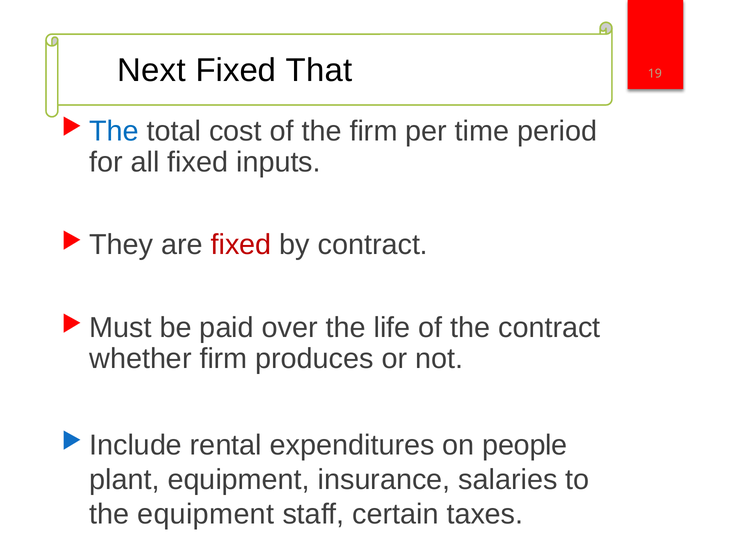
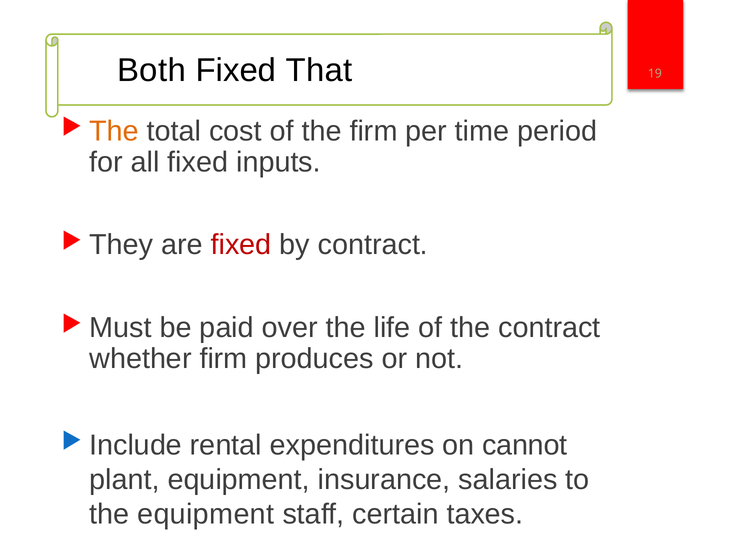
Next: Next -> Both (151, 70)
The colour: blue -> orange (114, 131)
people: people -> cannot (525, 445)
